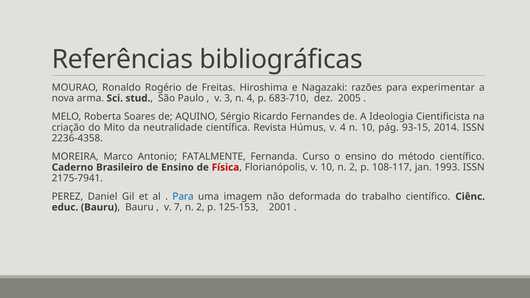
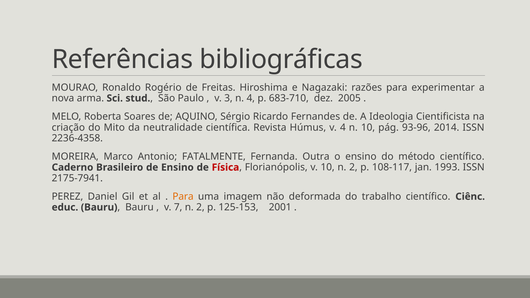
93-15: 93-15 -> 93-96 (416, 127)
Curso: Curso -> Outra (316, 157)
Para colour: blue -> orange (183, 197)
